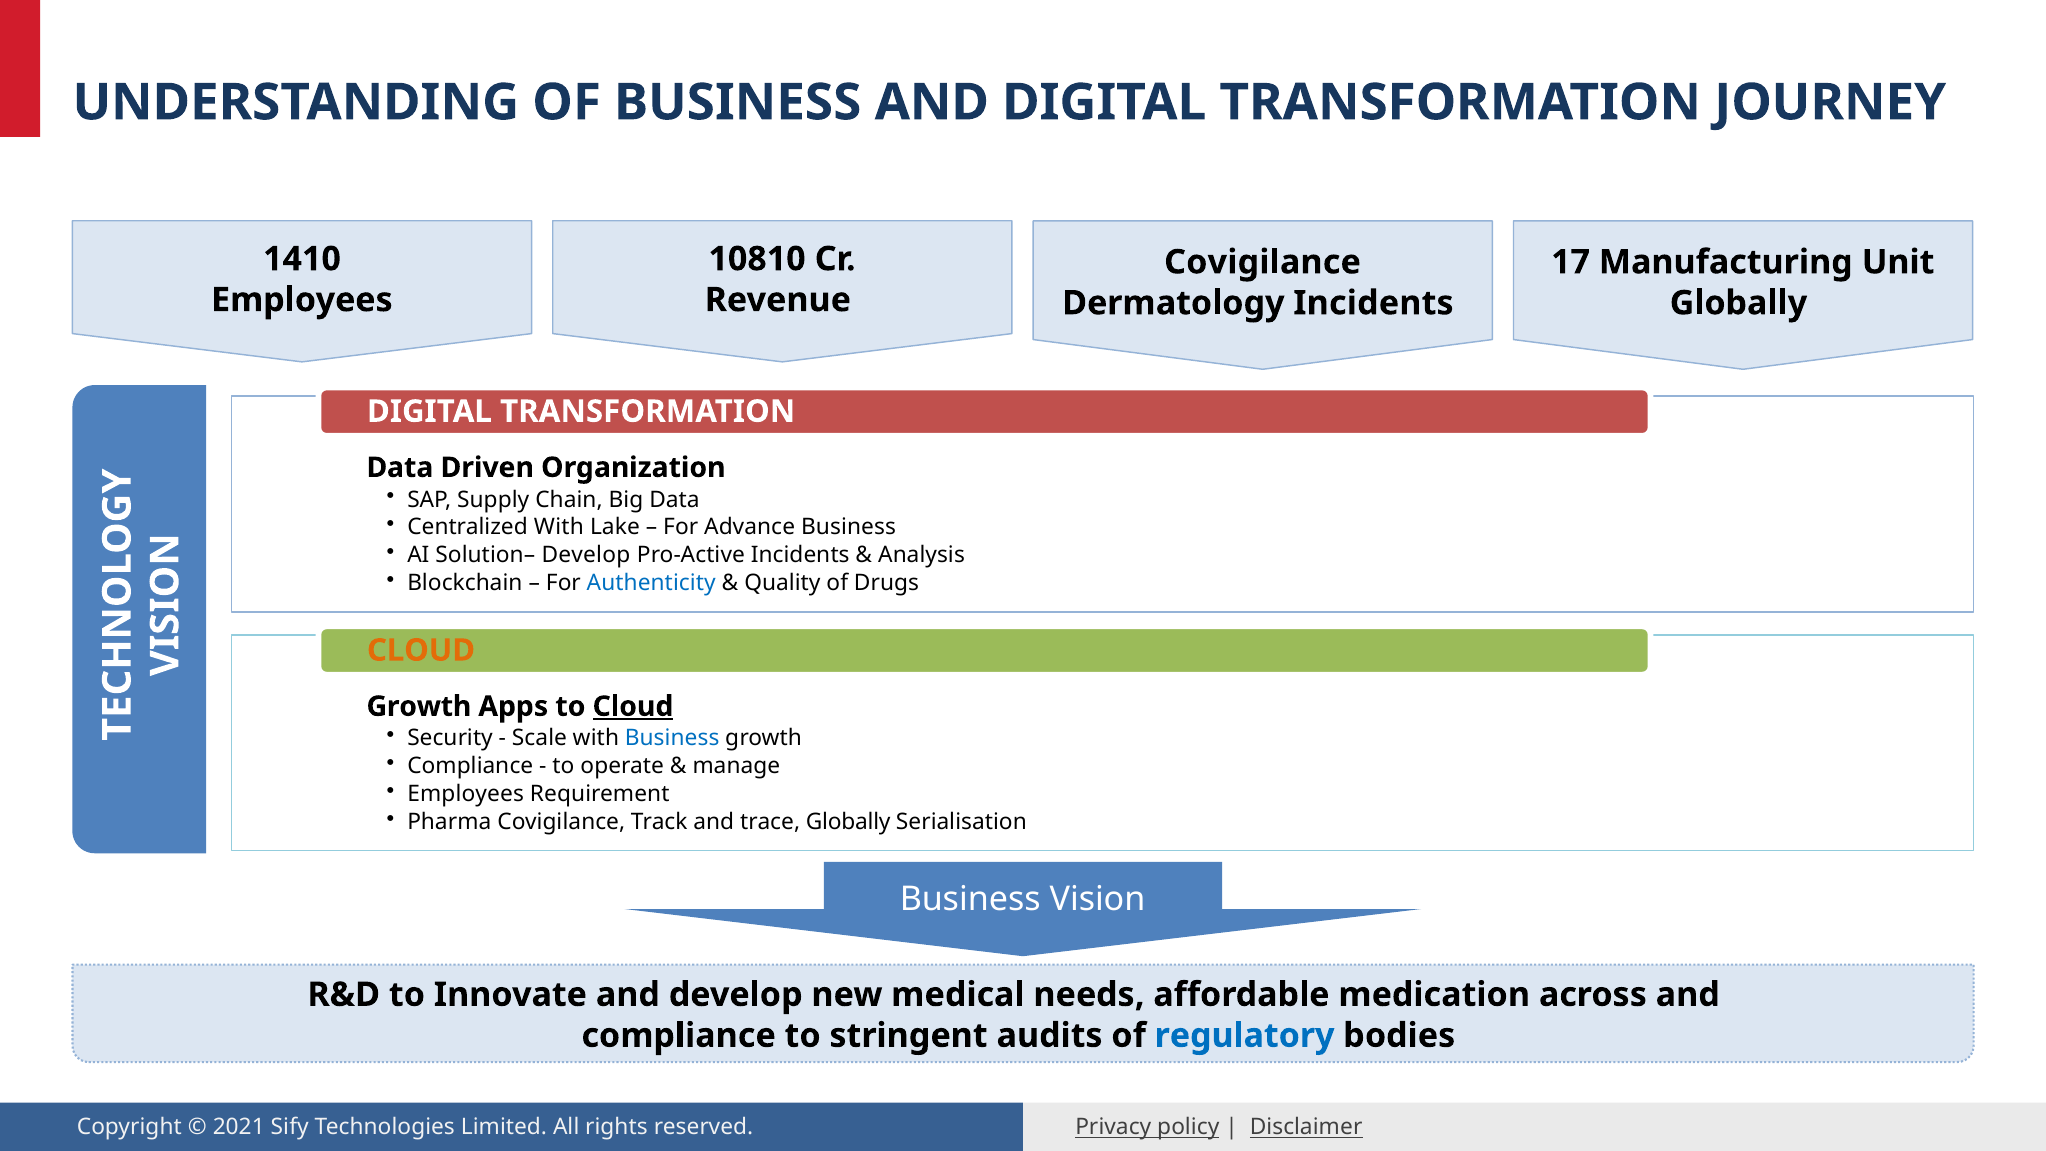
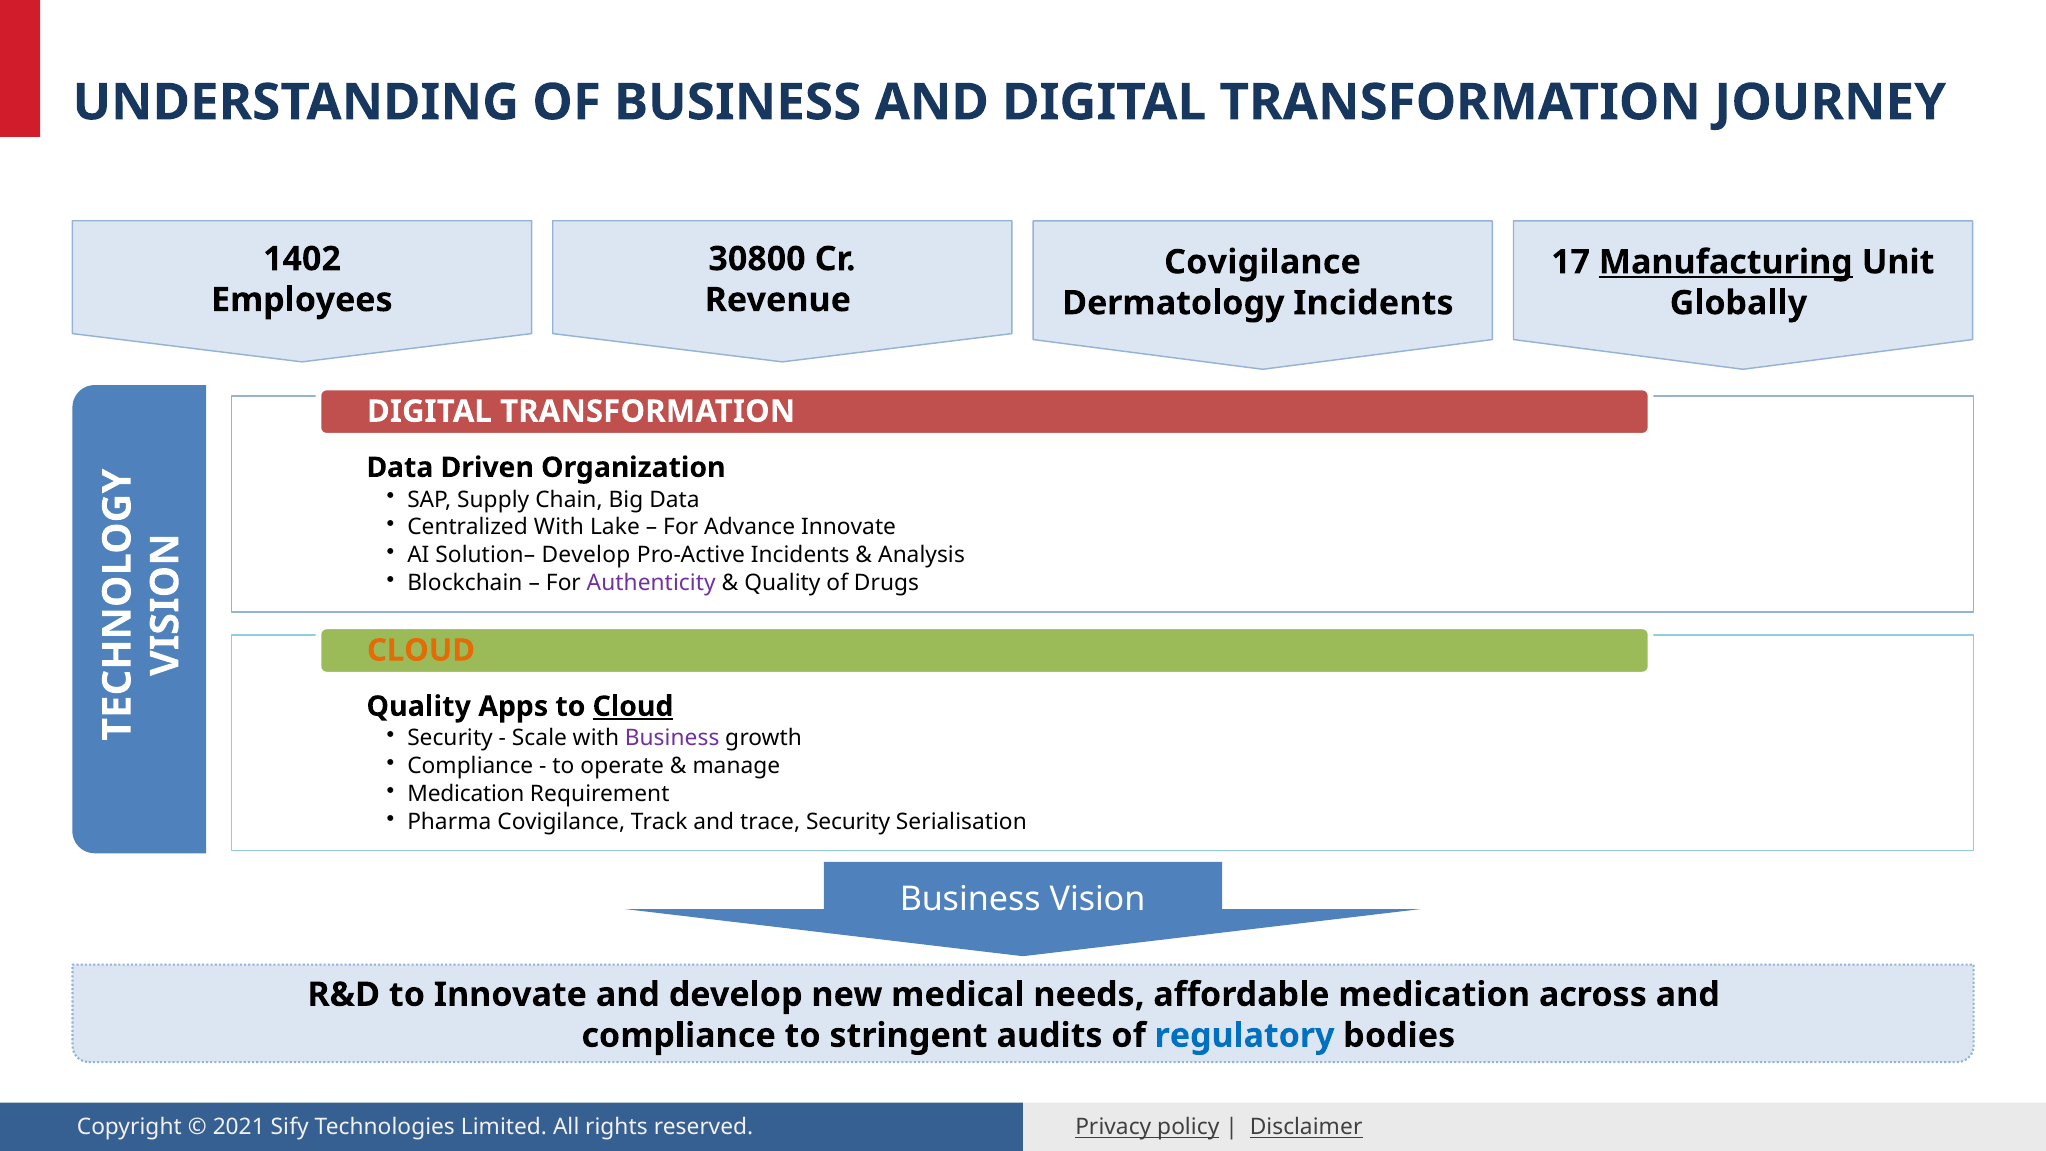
1410: 1410 -> 1402 (302, 259)
10810: 10810 -> 30800 (757, 259)
Manufacturing underline: none -> present (1726, 262)
Advance Business: Business -> Innovate (849, 527)
Authenticity colour: blue -> purple (651, 583)
Growth: Growth -> Quality (419, 706)
Business colour: blue -> purple (672, 738)
Employees: Employees -> Medication (466, 794)
trace Globally: Globally -> Security (848, 822)
